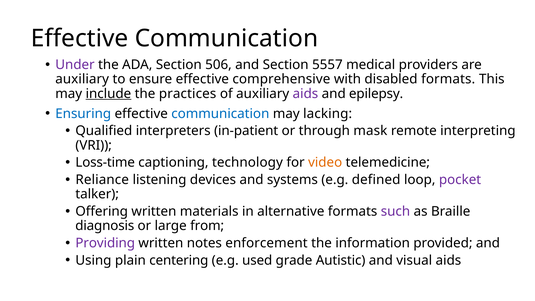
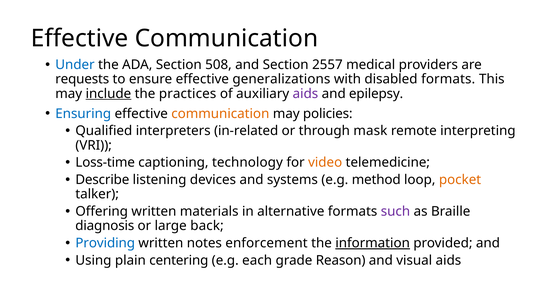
Under colour: purple -> blue (75, 65)
506: 506 -> 508 (218, 65)
5557: 5557 -> 2557 (327, 65)
auxiliary: auxiliary -> requests (82, 79)
comprehensive: comprehensive -> generalizations (281, 79)
communication colour: blue -> orange (220, 114)
lacking: lacking -> policies (328, 114)
in-patient: in-patient -> in-related (246, 131)
Reliance: Reliance -> Describe (102, 180)
defined: defined -> method (376, 180)
pocket colour: purple -> orange (460, 180)
from: from -> back (207, 226)
Providing colour: purple -> blue (105, 243)
information underline: none -> present (373, 243)
used: used -> each (257, 260)
Autistic: Autistic -> Reason (341, 260)
